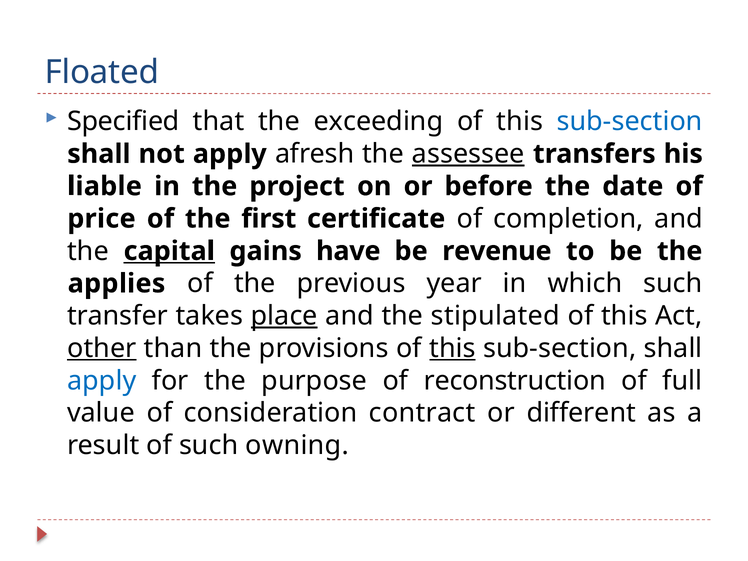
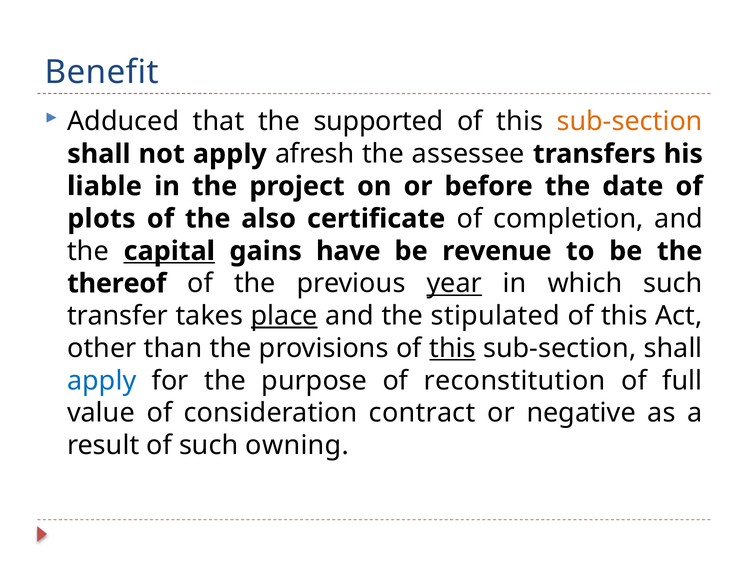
Floated: Floated -> Benefit (102, 72)
Specified: Specified -> Adduced (123, 122)
exceeding: exceeding -> supported (379, 122)
sub-section colour: blue -> orange (630, 122)
assessee underline: present -> none (468, 154)
price: price -> plots (101, 219)
first: first -> also (269, 219)
applies: applies -> thereof (117, 283)
year underline: none -> present (454, 283)
other underline: present -> none (102, 348)
reconstruction: reconstruction -> reconstitution (515, 381)
different: different -> negative (581, 413)
